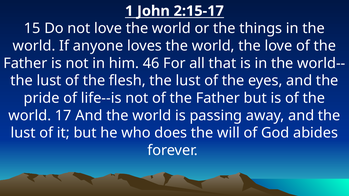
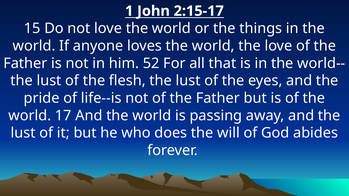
46: 46 -> 52 (151, 63)
